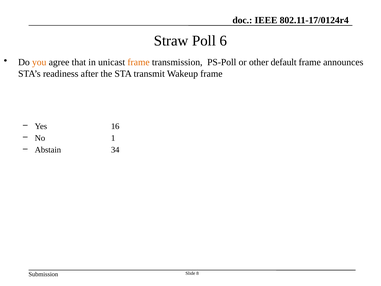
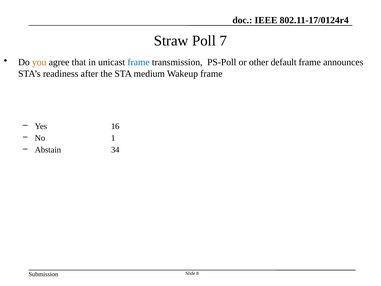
6: 6 -> 7 (223, 41)
frame colour: orange -> blue (139, 62)
transmit: transmit -> medium (149, 74)
